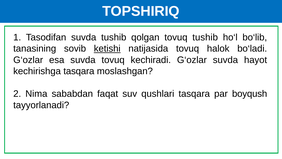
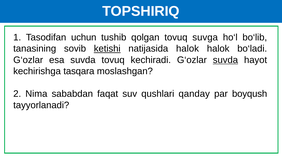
Tasodifan suvda: suvda -> uchun (84, 37)
tovuq tushib: tushib -> suvga (205, 37)
natijasida tovuq: tovuq -> halok (188, 49)
suvda underline: none -> present (225, 60)
qushlari tasqara: tasqara -> qanday (194, 94)
